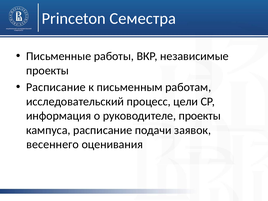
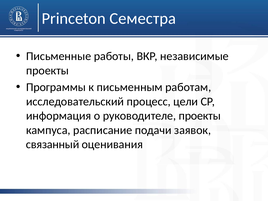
Расписание: Расписание -> Программы (56, 87)
весеннего: весеннего -> связанный (53, 144)
